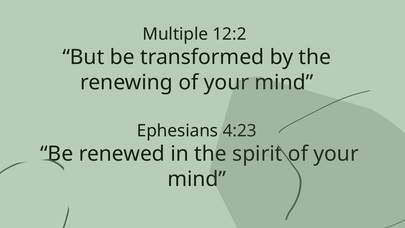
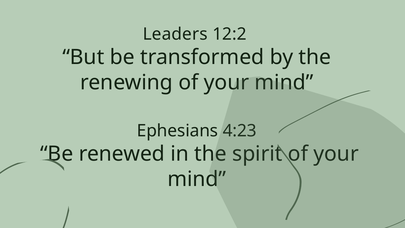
Multiple: Multiple -> Leaders (175, 34)
